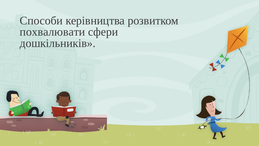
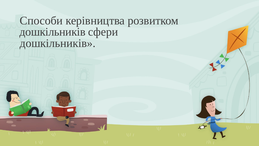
похвалювати: похвалювати -> дошкільників (53, 32)
